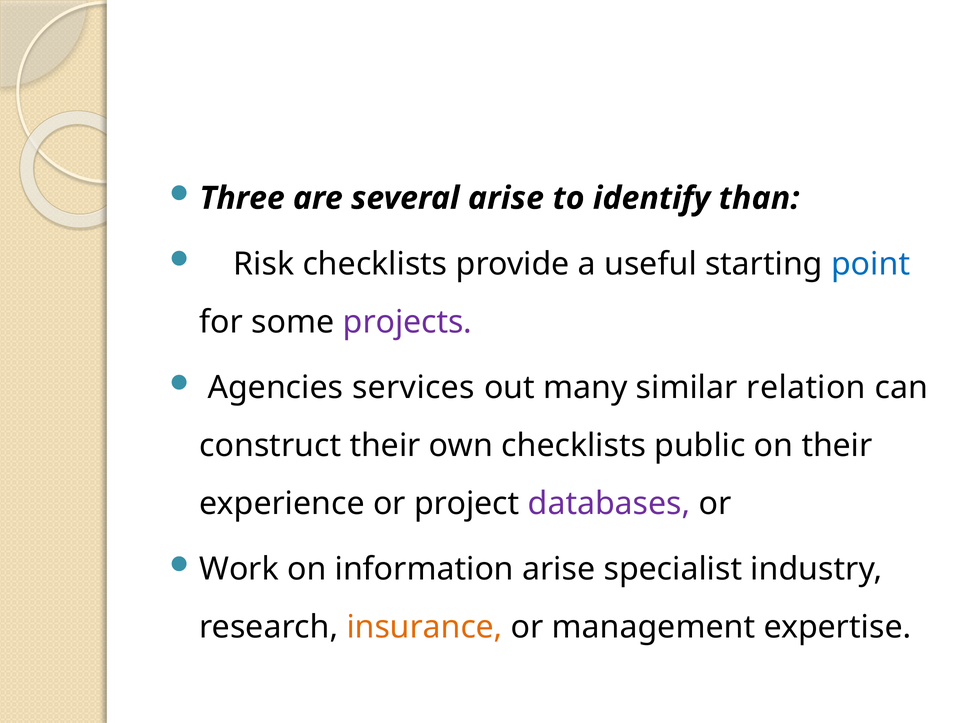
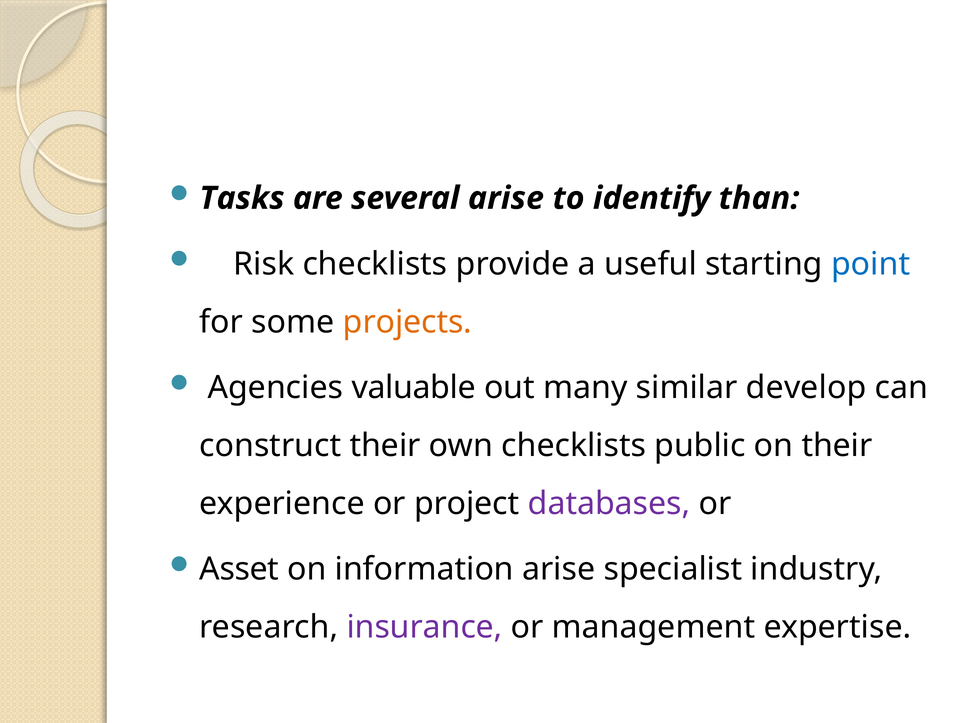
Three: Three -> Tasks (242, 198)
projects colour: purple -> orange (407, 322)
services: services -> valuable (414, 388)
relation: relation -> develop (806, 388)
Work: Work -> Asset (239, 569)
insurance colour: orange -> purple (425, 627)
